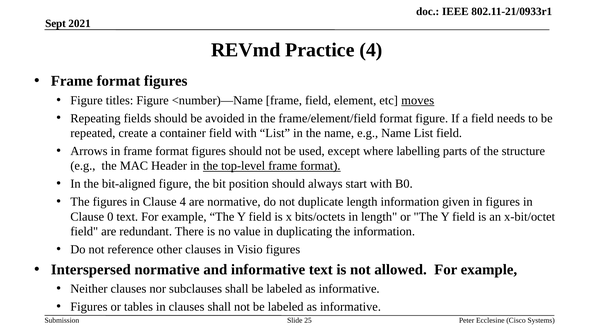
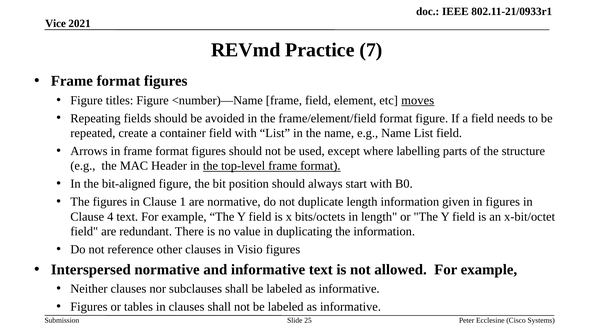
Sept: Sept -> Vice (56, 24)
Practice 4: 4 -> 7 (371, 50)
Clause 4: 4 -> 1 (183, 202)
0: 0 -> 4 (110, 217)
